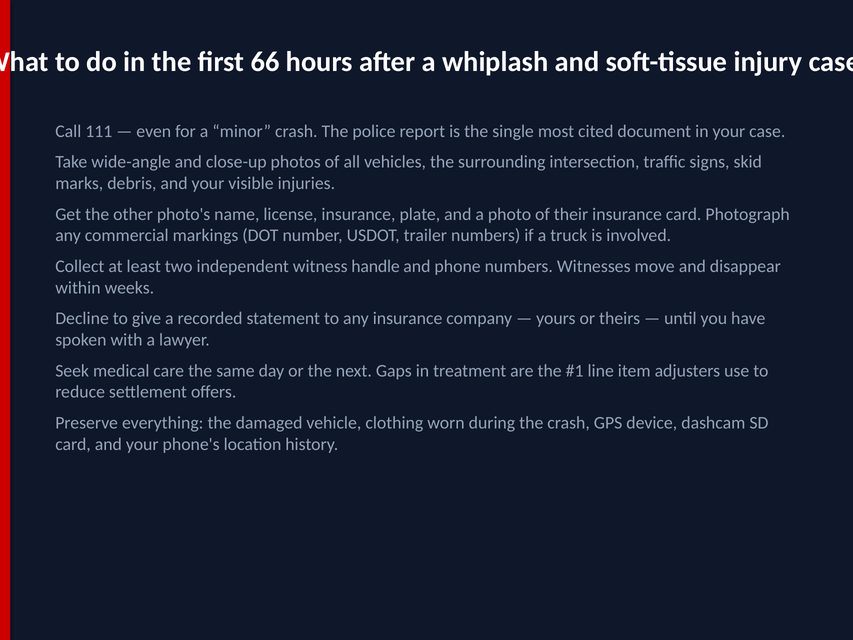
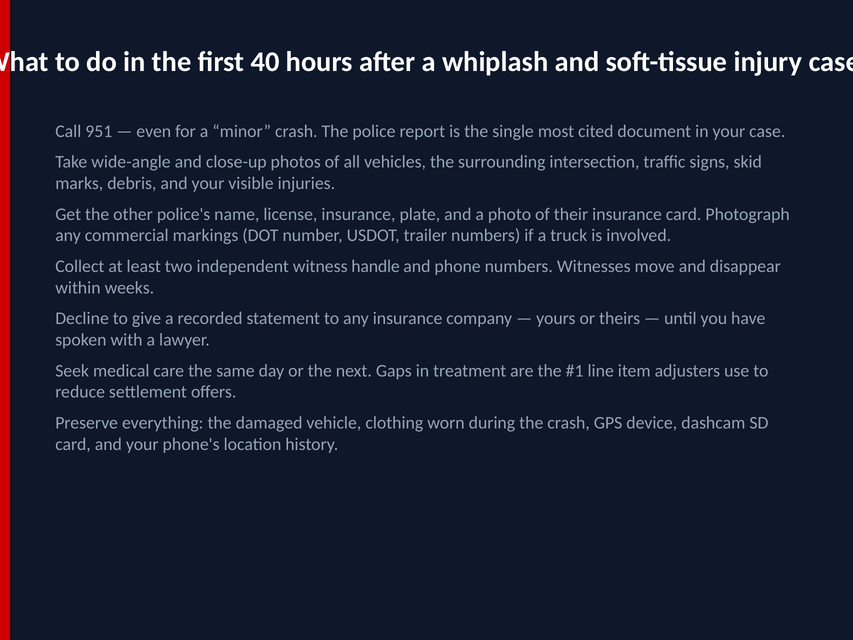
66: 66 -> 40 (265, 62)
111: 111 -> 951 (99, 131)
photo's: photo's -> police's (184, 214)
